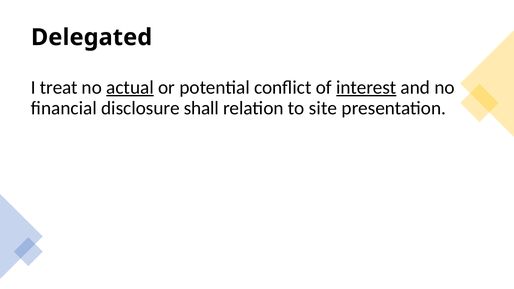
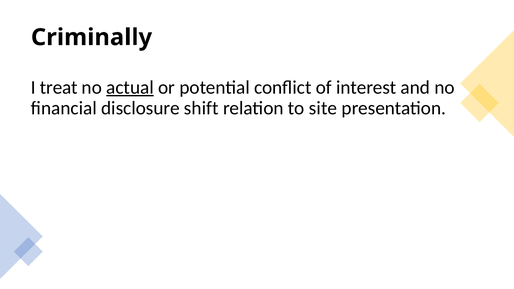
Delegated: Delegated -> Criminally (92, 37)
interest underline: present -> none (366, 87)
shall: shall -> shift (201, 108)
